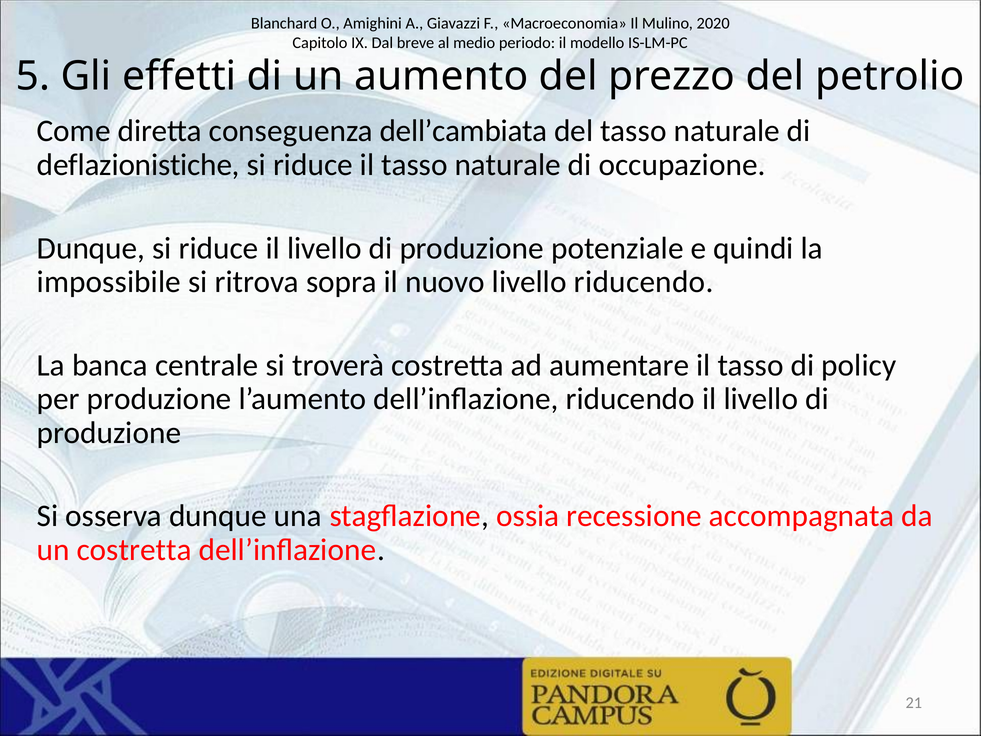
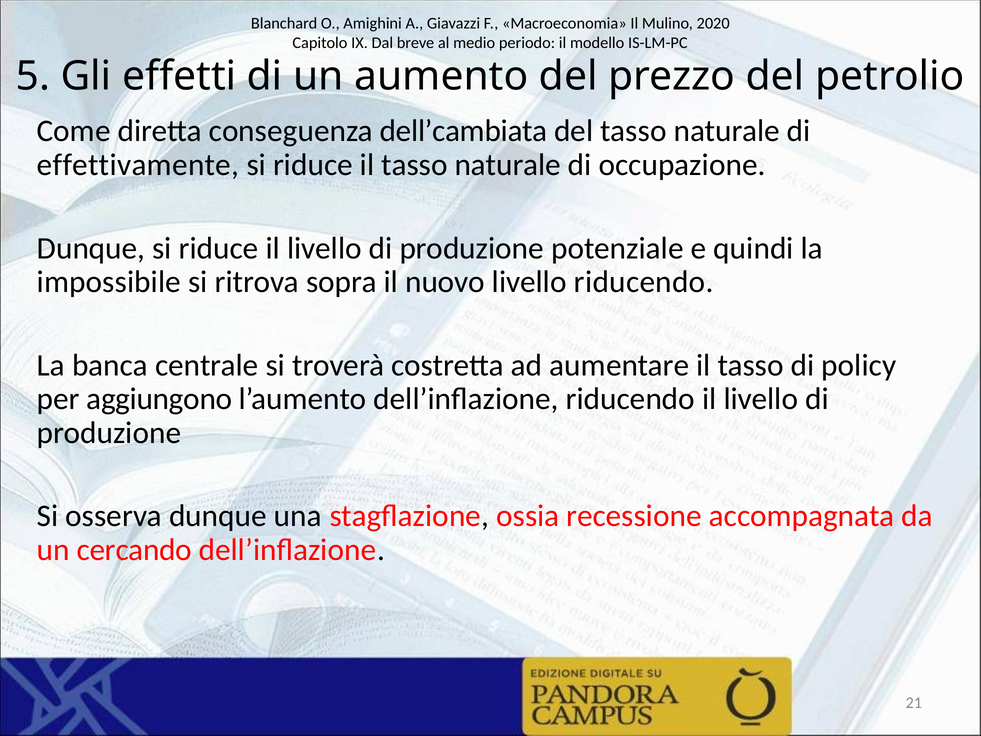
deflazionistiche: deflazionistiche -> effettivamente (138, 165)
per produzione: produzione -> aggiungono (159, 399)
un costretta: costretta -> cercando (134, 550)
